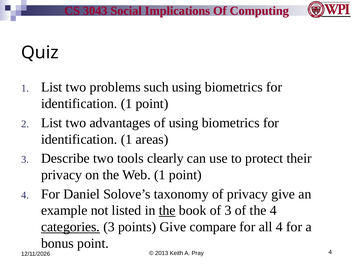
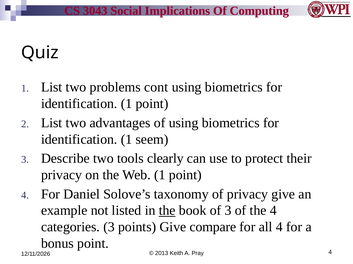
such: such -> cont (156, 87)
areas: areas -> seem (152, 140)
categories underline: present -> none (70, 228)
